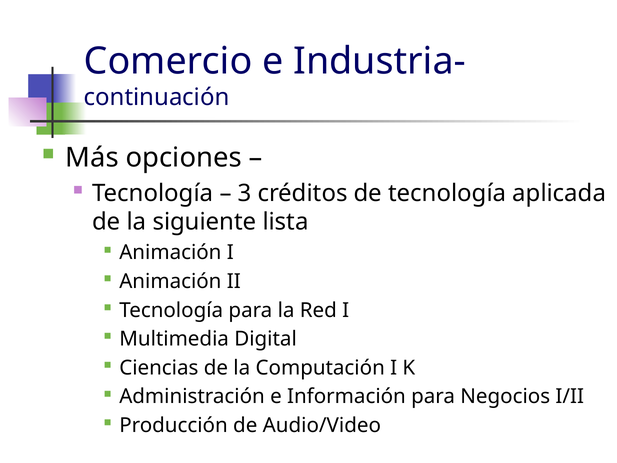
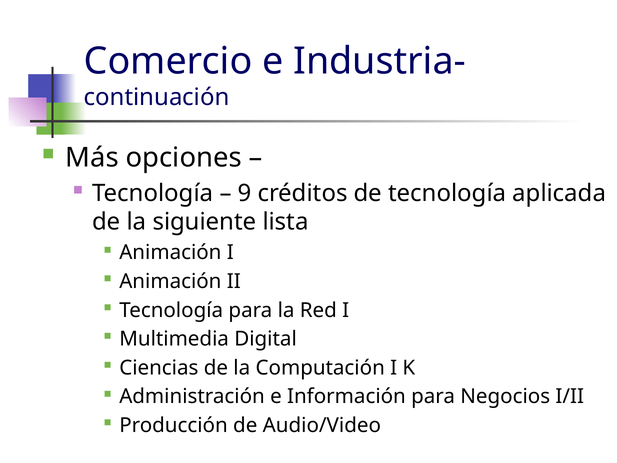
3: 3 -> 9 (245, 193)
